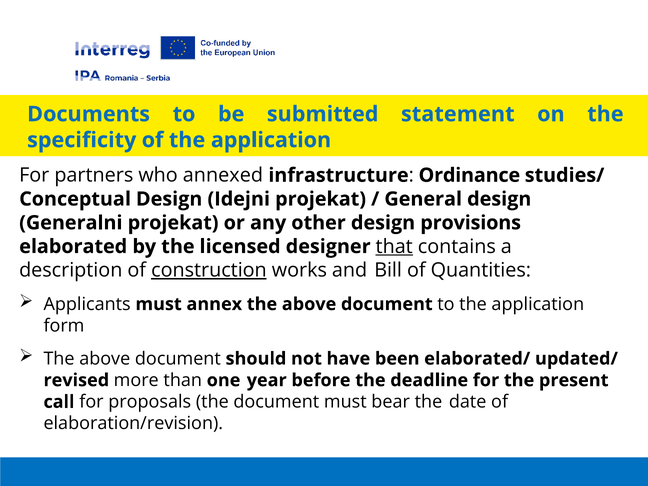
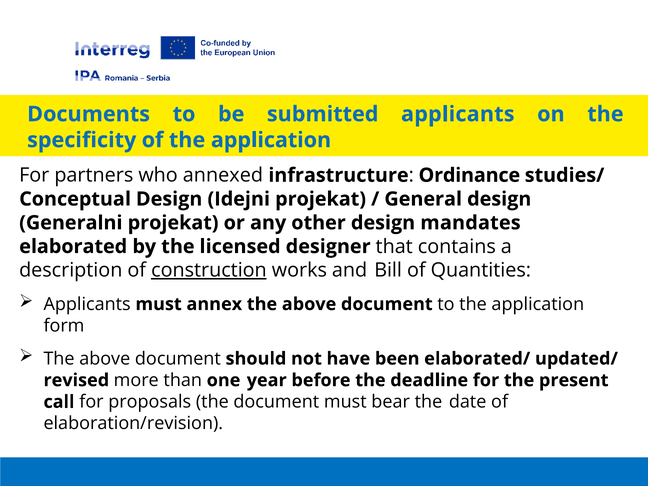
submitted statement: statement -> applicants (458, 114)
provisions: provisions -> mandates (470, 223)
that underline: present -> none (394, 247)
